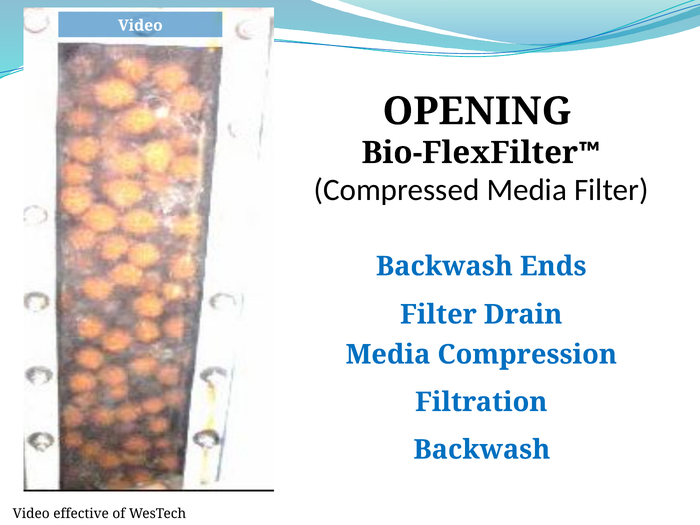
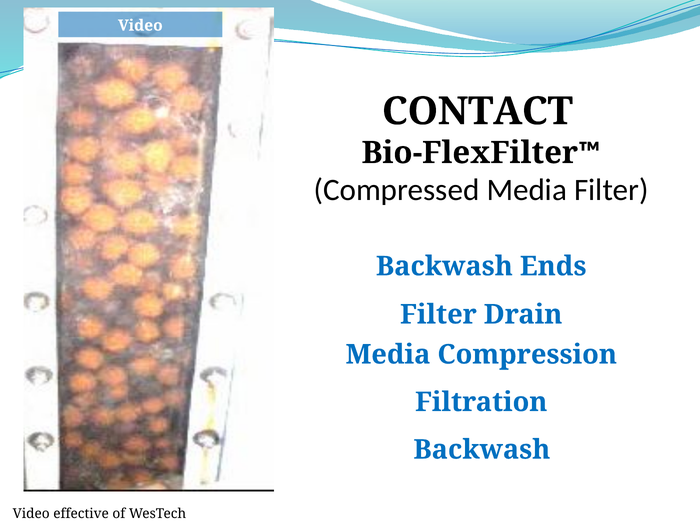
OPENING: OPENING -> CONTACT (477, 111)
